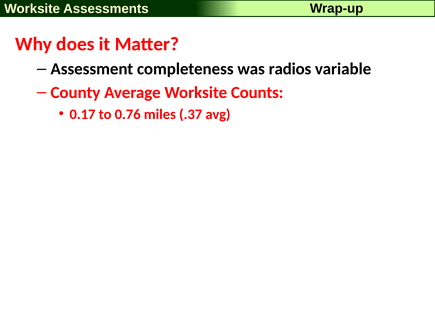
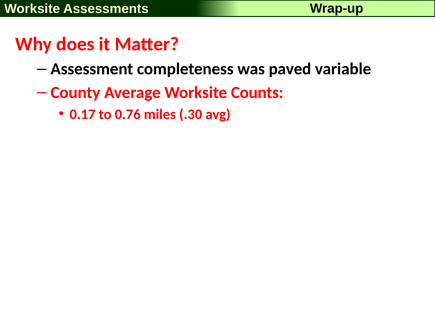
radios: radios -> paved (290, 69)
.37: .37 -> .30 (191, 114)
